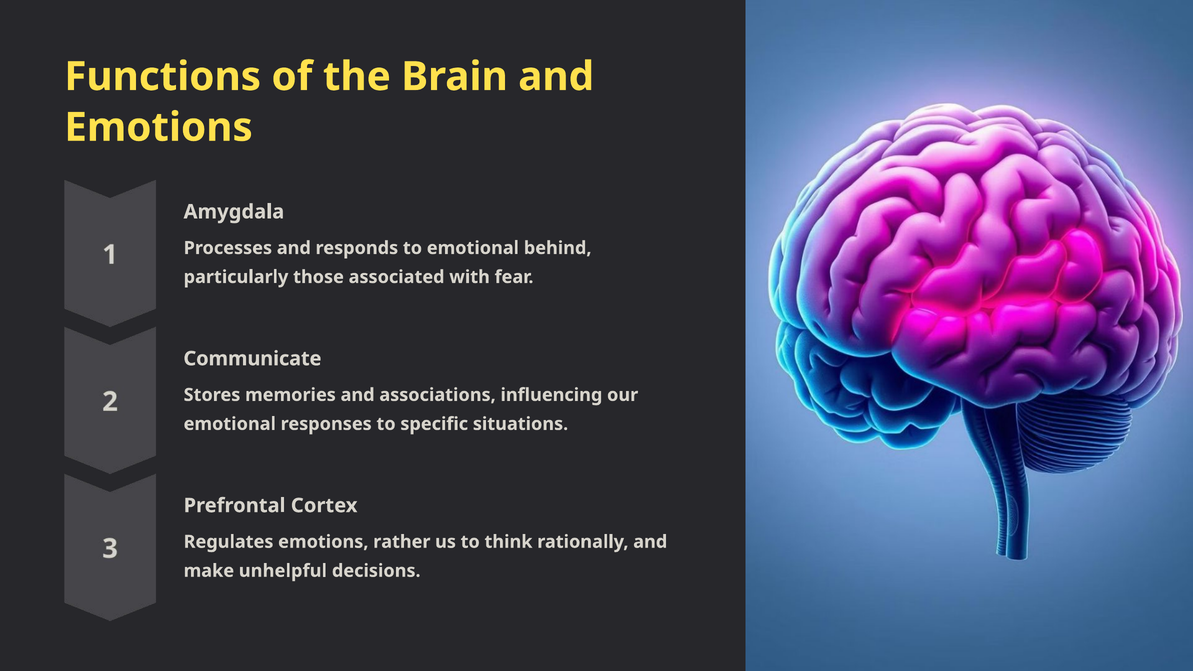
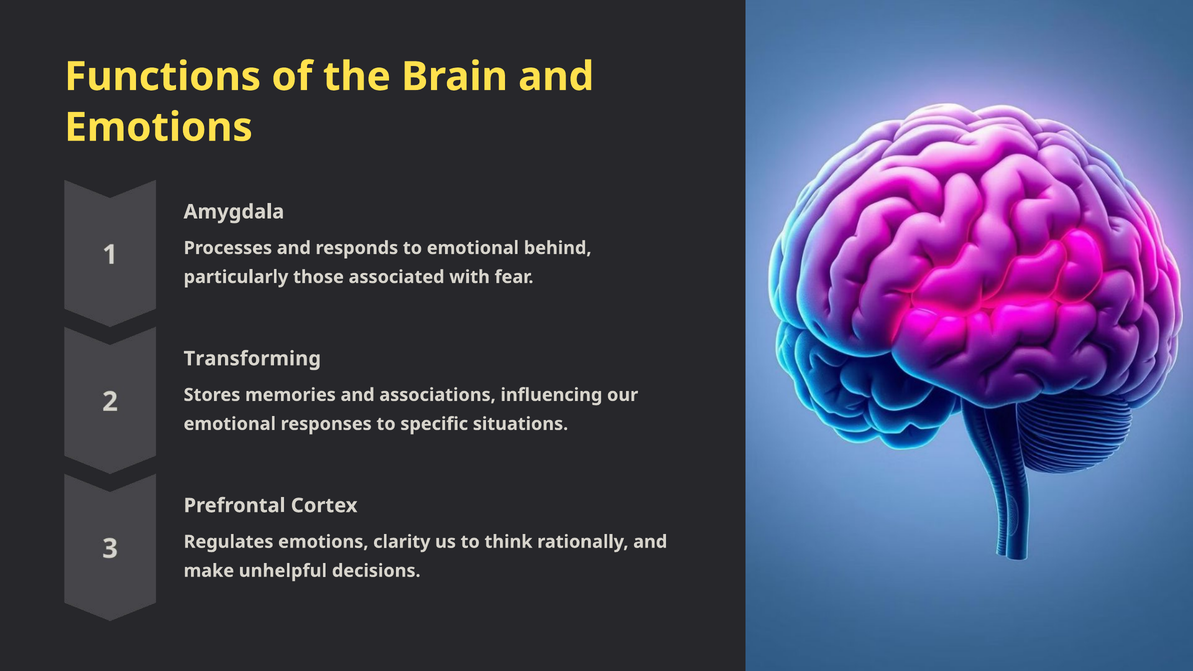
Communicate: Communicate -> Transforming (252, 359)
rather: rather -> clarity (402, 542)
